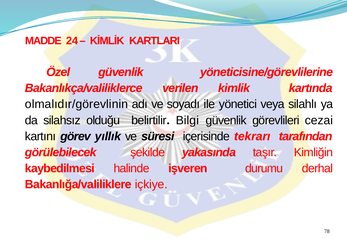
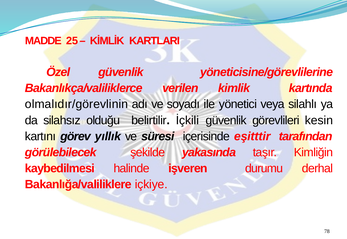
24: 24 -> 25 (72, 41)
Bilgi: Bilgi -> İçkili (187, 120)
cezai: cezai -> kesin (319, 120)
tekrarı: tekrarı -> eşitttir (252, 136)
